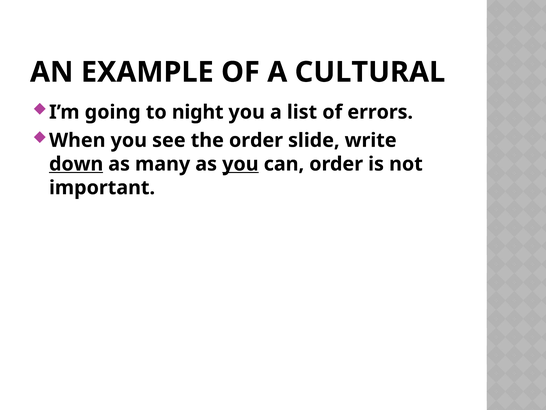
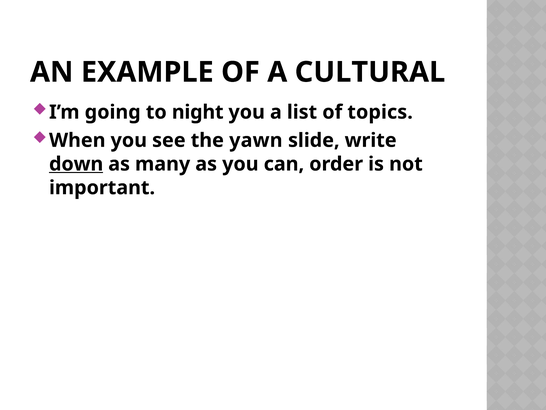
errors: errors -> topics (380, 112)
the order: order -> yawn (256, 140)
you underline: present -> none (240, 164)
